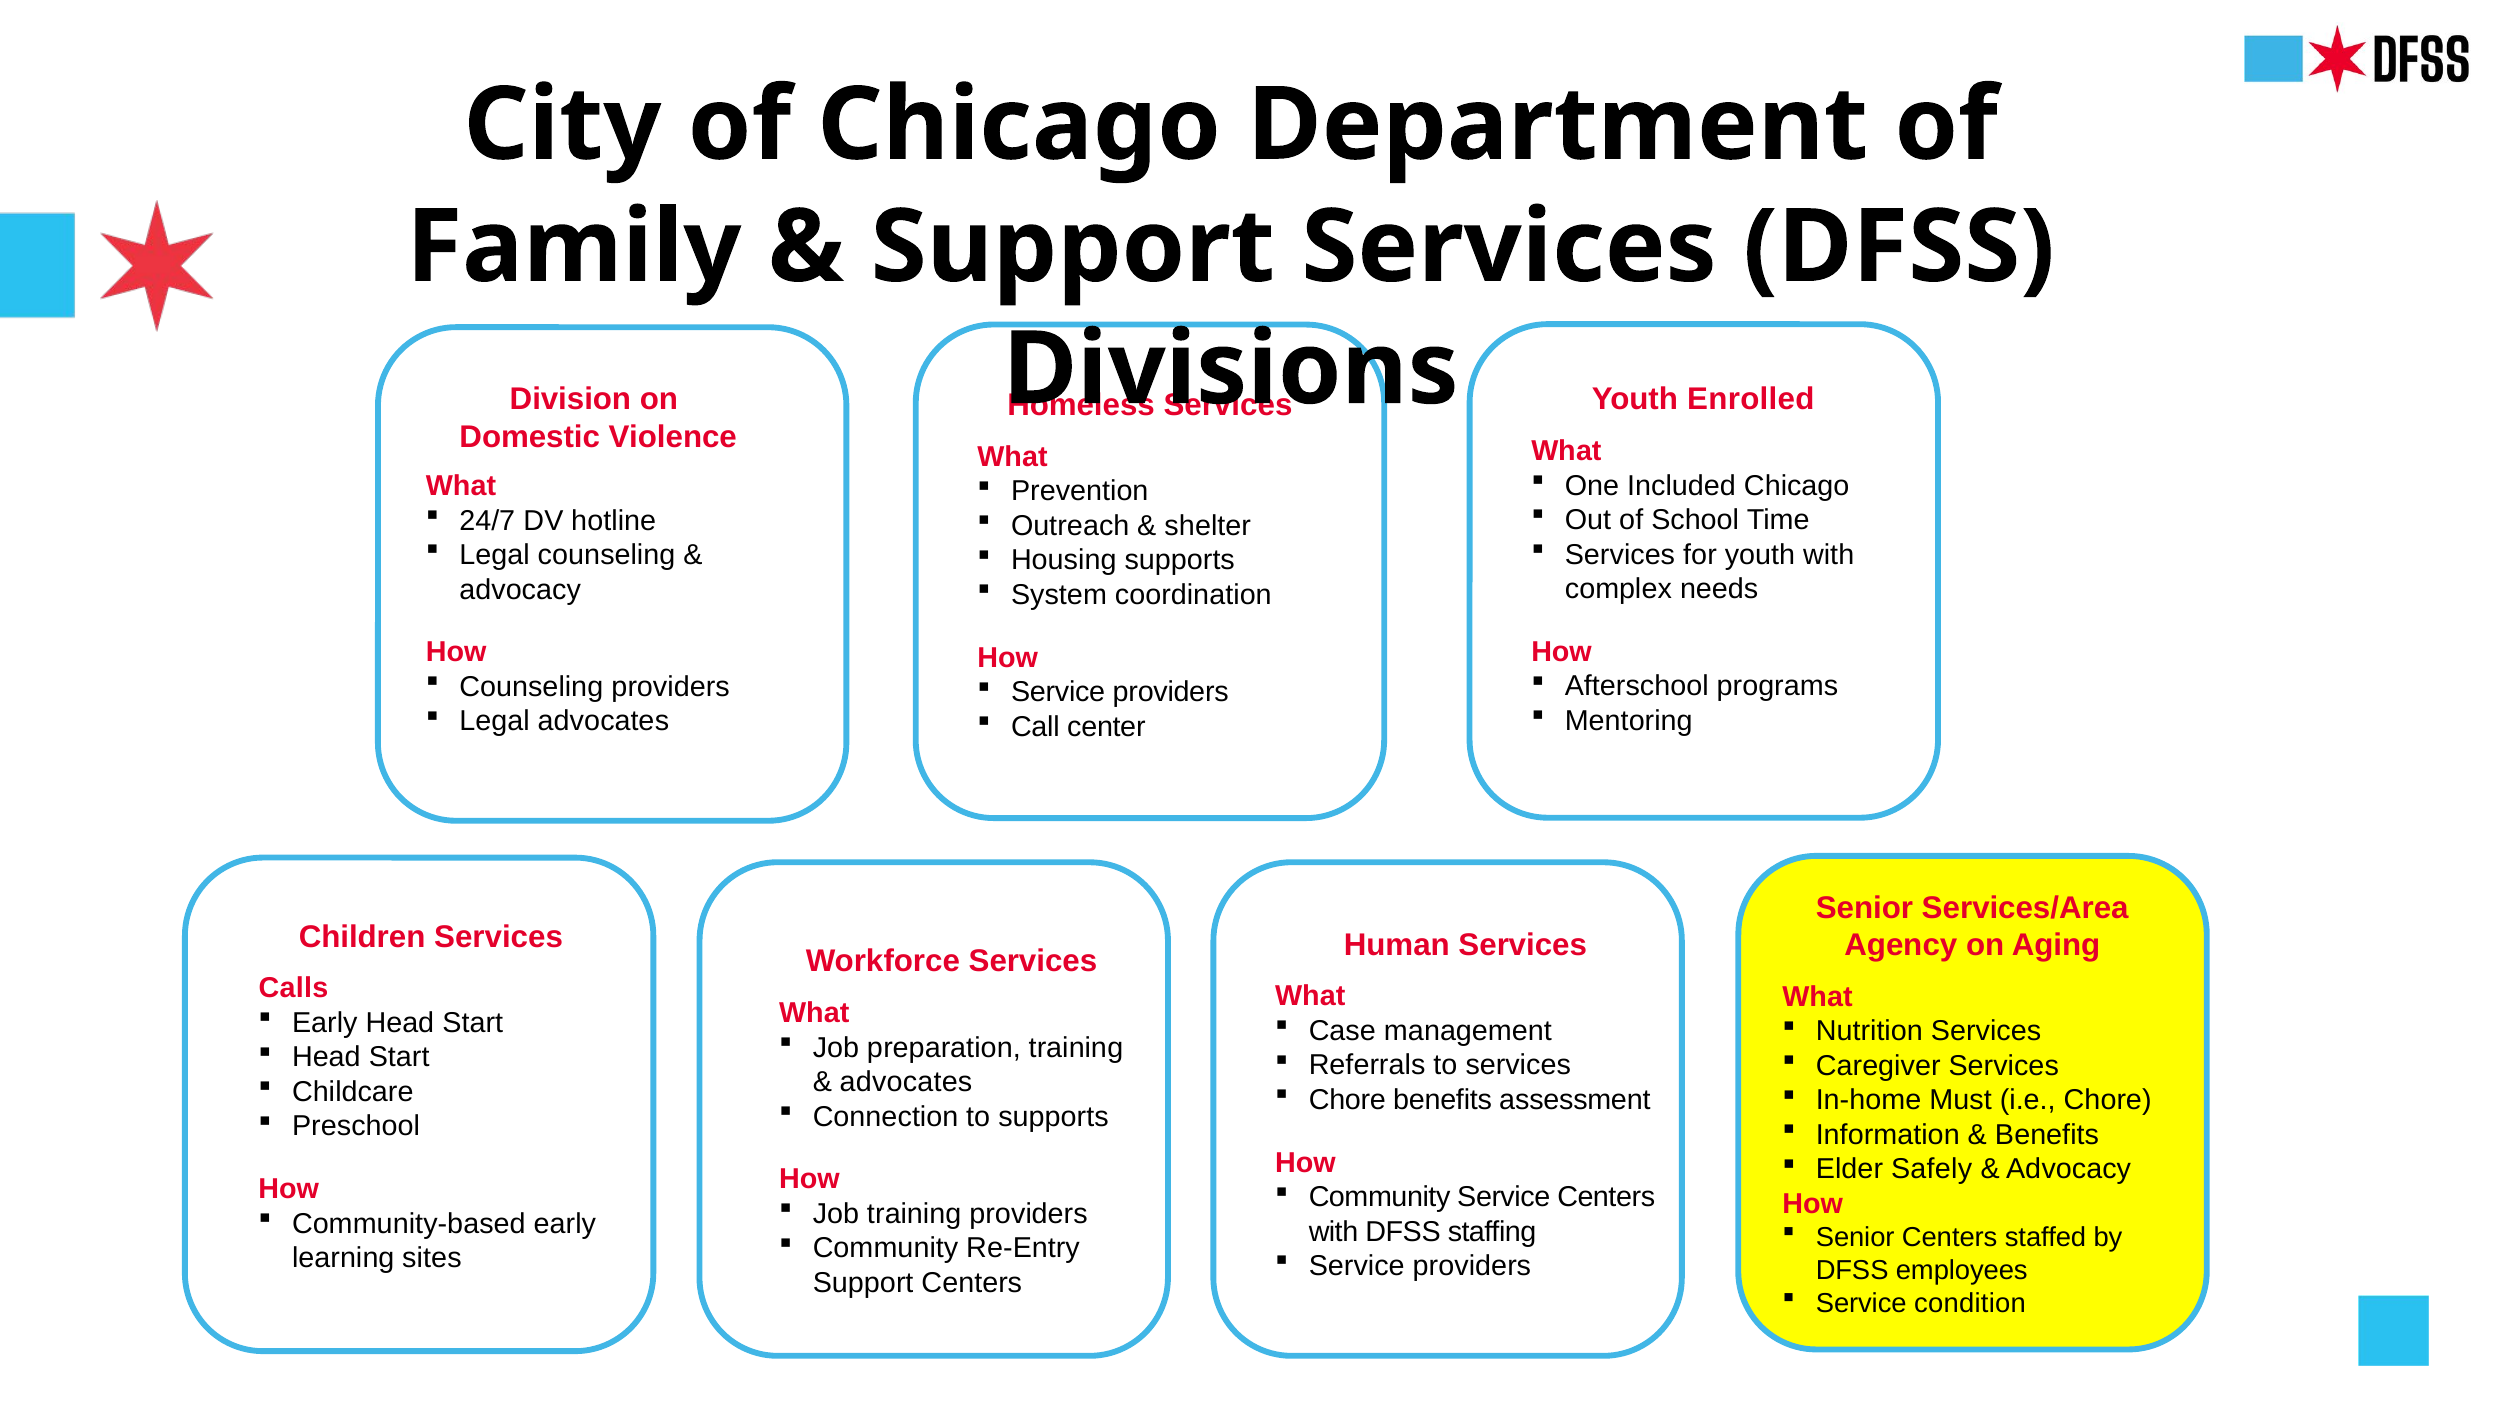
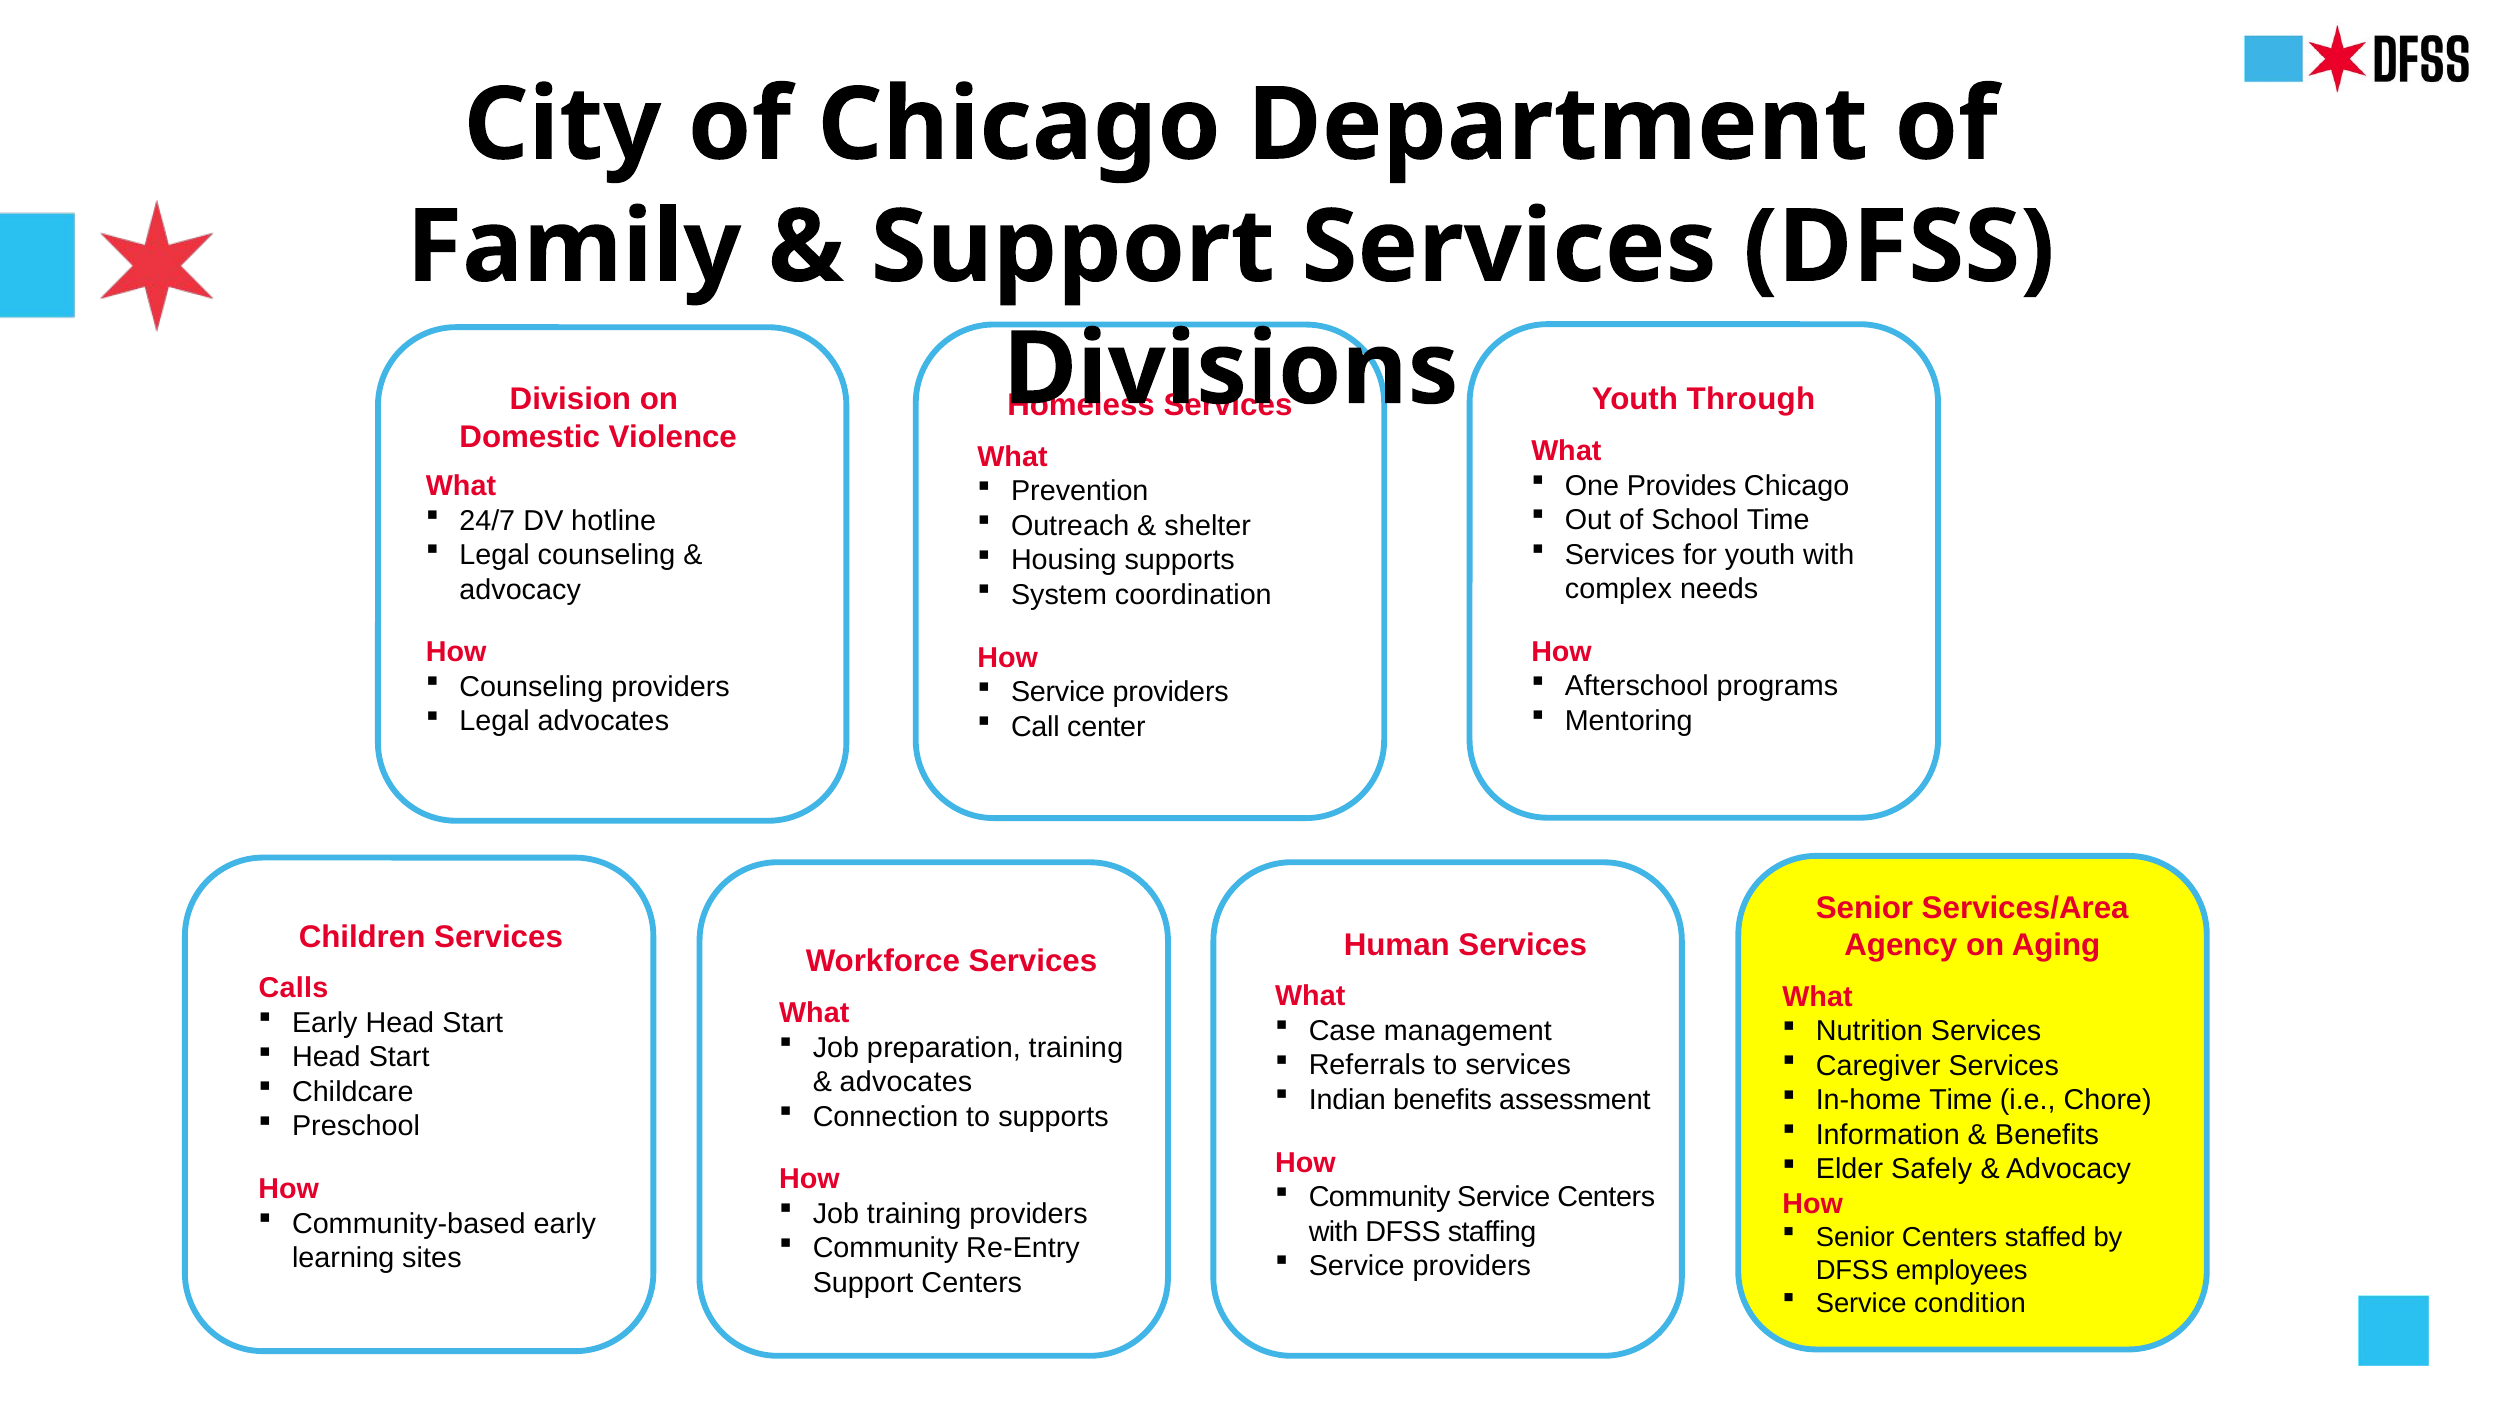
Enrolled: Enrolled -> Through (1751, 400)
Included: Included -> Provides (1682, 486)
Chore: Chore -> Indian (1347, 1100)
In-home Must: Must -> Time (1961, 1101)
